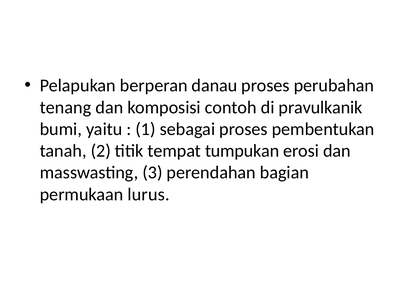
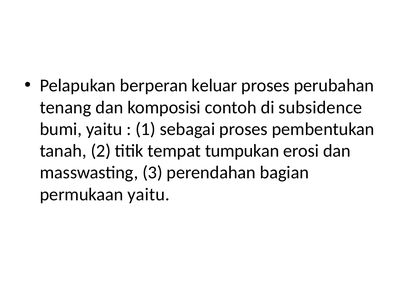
danau: danau -> keluar (214, 86)
pravulkanik: pravulkanik -> subsidence (320, 107)
permukaan lurus: lurus -> yaitu (149, 194)
